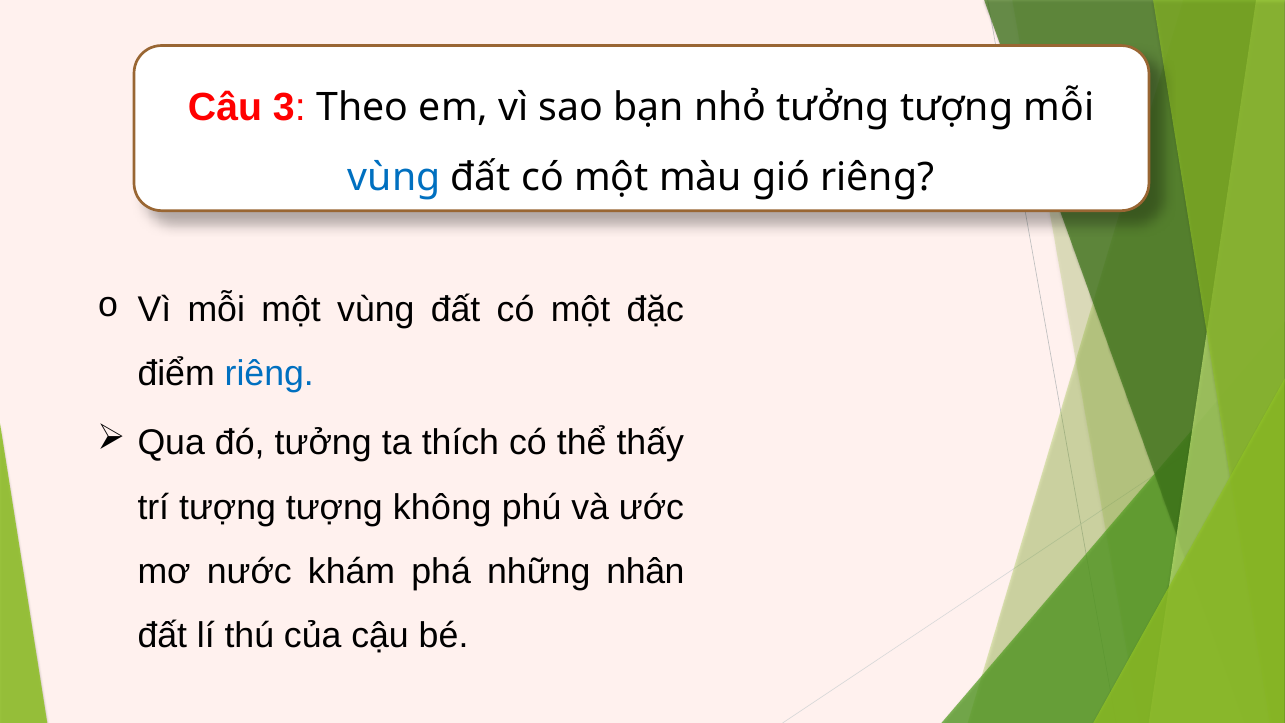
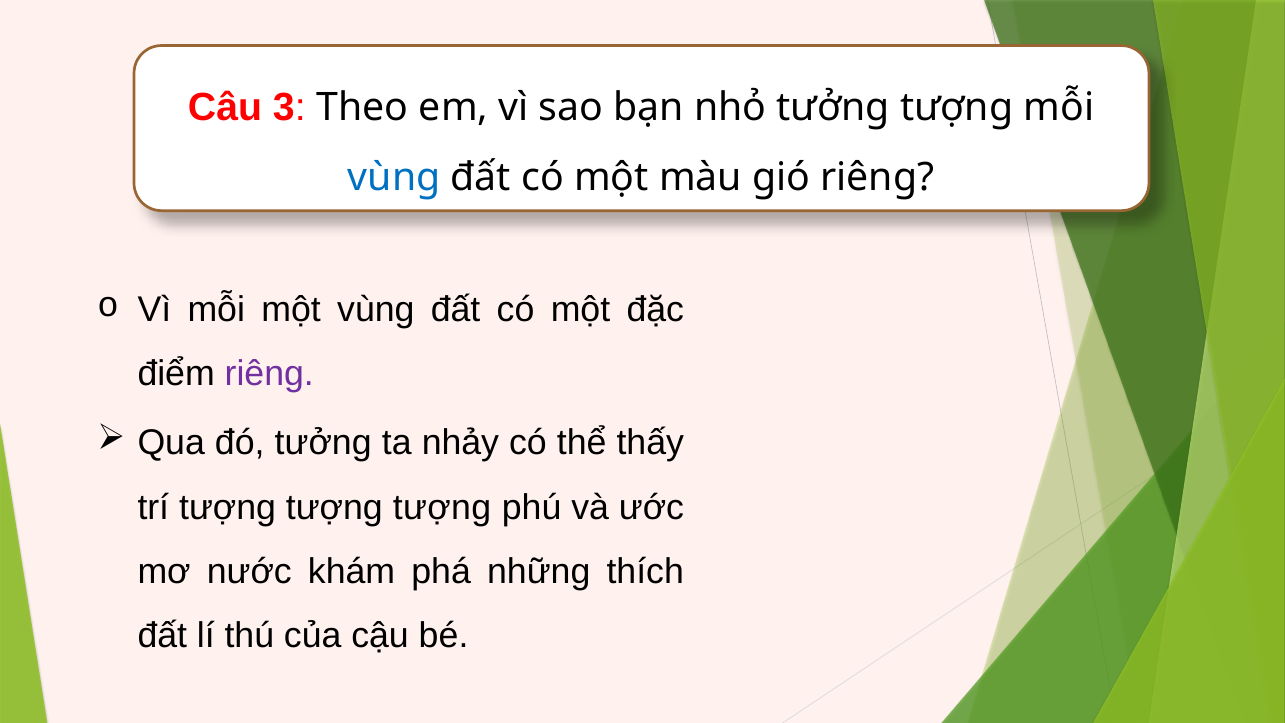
riêng colour: blue -> purple (269, 373)
thích: thích -> nhảy (460, 443)
không: không -> tượng (442, 507)
nhân: nhân -> thích (645, 572)
